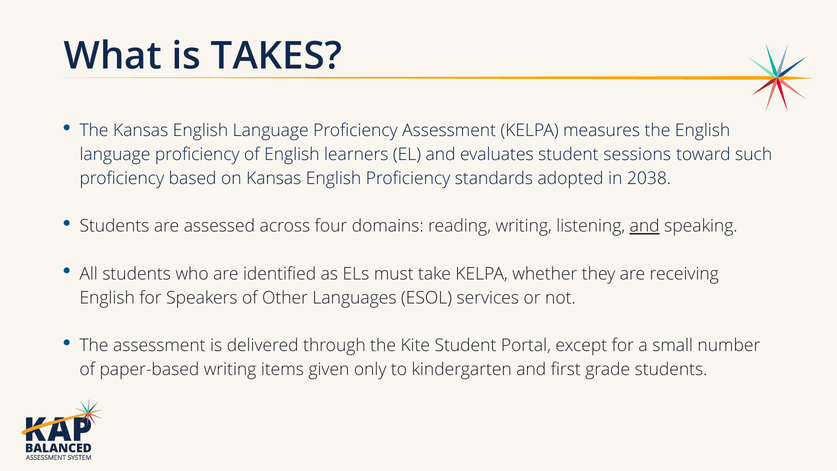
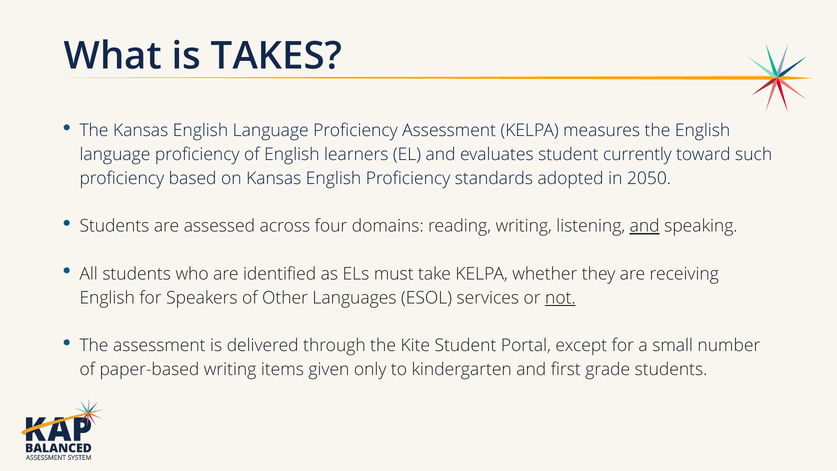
sessions: sessions -> currently (637, 155)
2038: 2038 -> 2050 (649, 178)
not underline: none -> present (560, 298)
